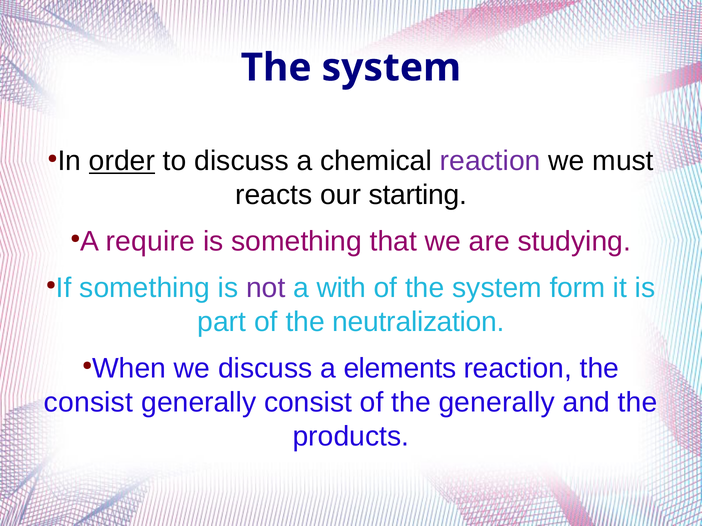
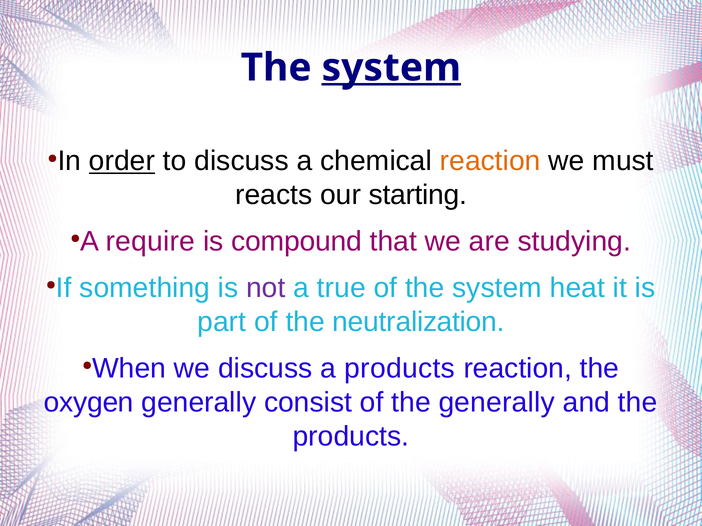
system underline: none -> present (391, 68)
reaction colour: purple -> orange (490, 161)
is something: something -> compound (297, 242)
with: with -> true (341, 288)
form: form -> heat (577, 288)
a elements: elements -> products (400, 369)
consist: consist -> oxygen (89, 403)
